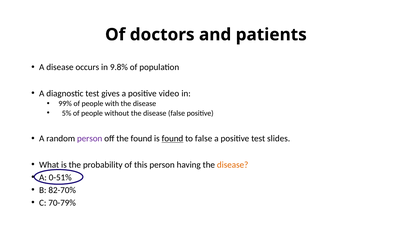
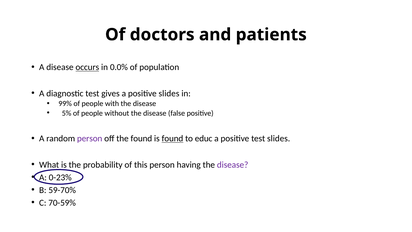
occurs underline: none -> present (87, 67)
9.8%: 9.8% -> 0.0% (119, 67)
positive video: video -> slides (169, 93)
to false: false -> educ (204, 139)
disease colour: orange -> purple (233, 165)
0-51%: 0-51% -> 0-23% (60, 177)
82-70%: 82-70% -> 59-70% (62, 190)
70-79%: 70-79% -> 70-59% (62, 203)
